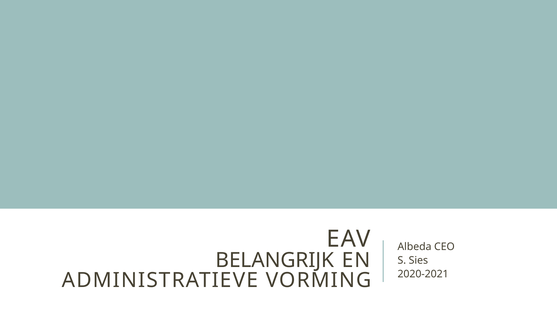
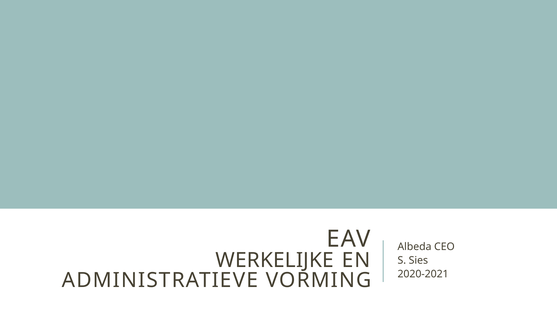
BELANGRIJK: BELANGRIJK -> WERKELIJKE (275, 261)
